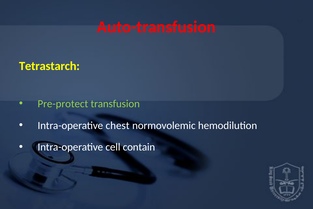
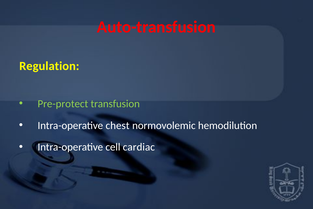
Tetrastarch: Tetrastarch -> Regulation (49, 66)
contain: contain -> cardiac (139, 147)
